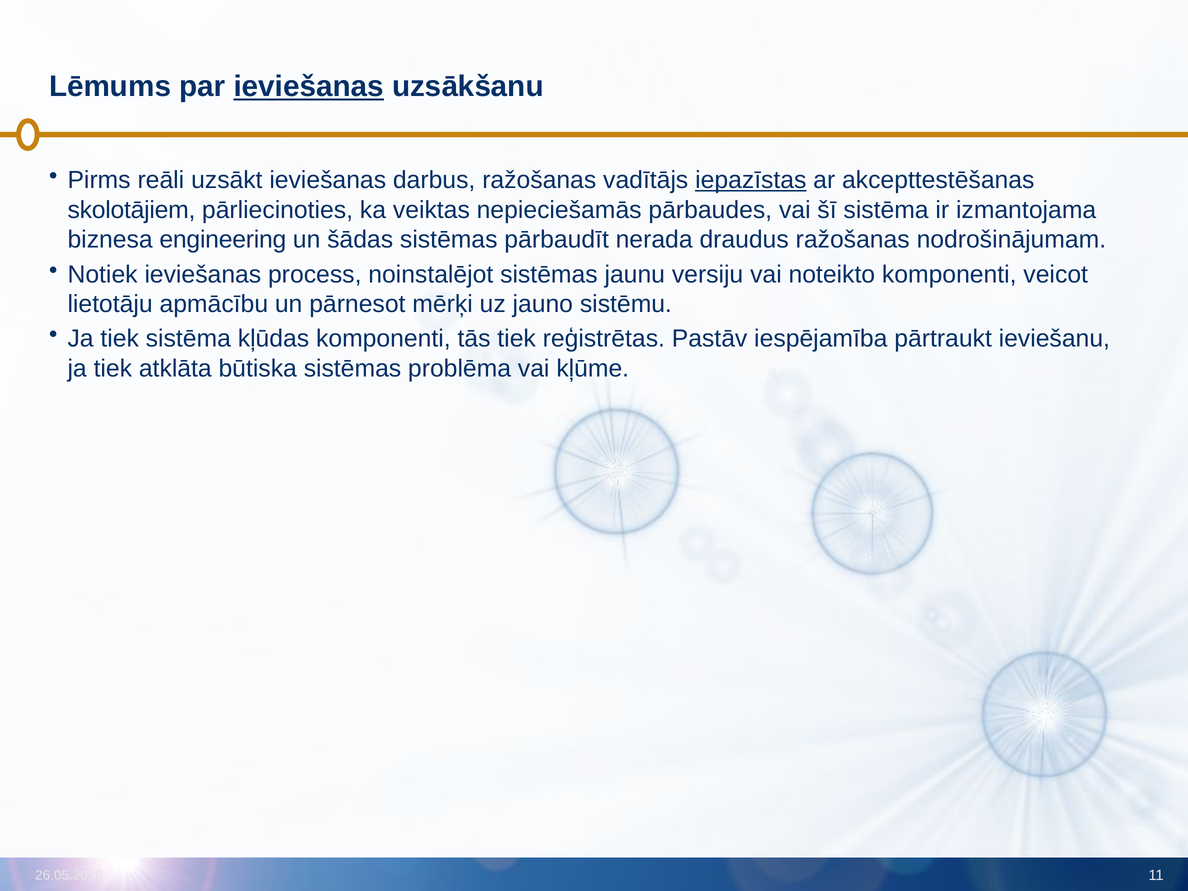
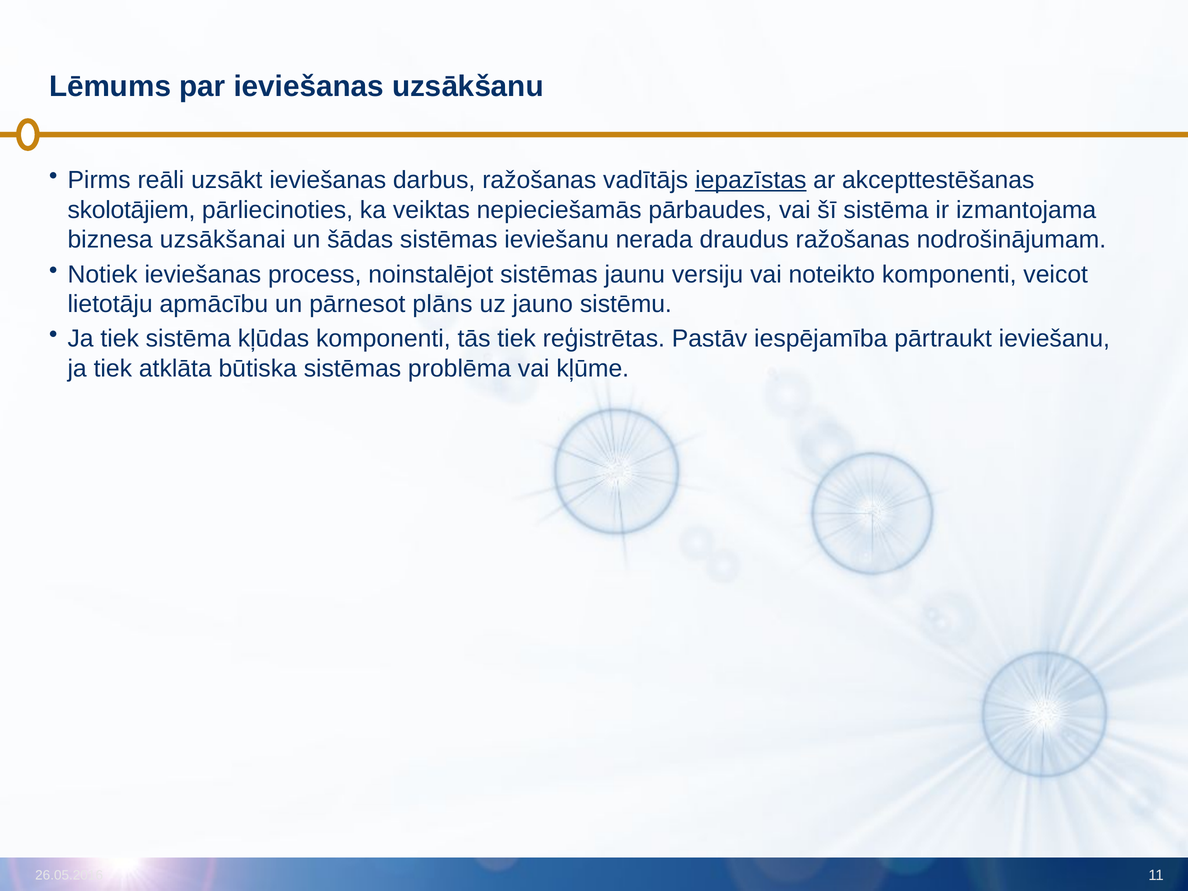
ieviešanas underline: present -> none (309, 87)
engineering: engineering -> uzsākšanai (223, 240)
sistēmas pārbaudīt: pārbaudīt -> ieviešanu (557, 240)
mērķi: mērķi -> plāns (442, 304)
